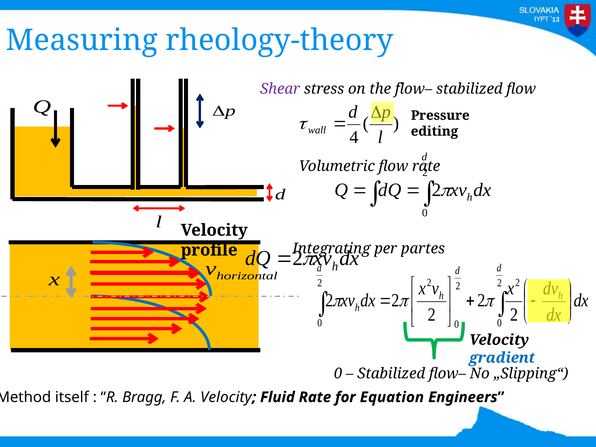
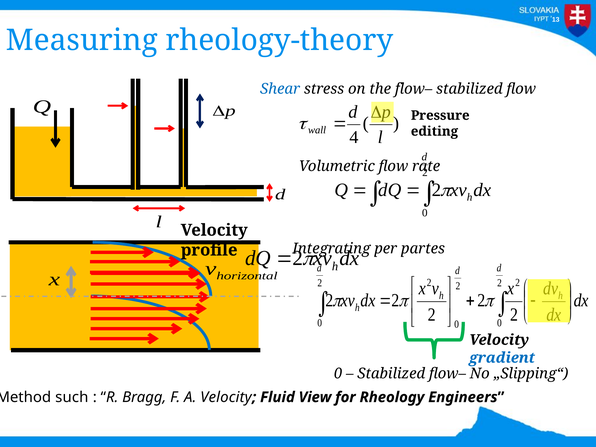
Shear colour: purple -> blue (280, 89)
itself: itself -> such (72, 397)
Fluid Rate: Rate -> View (315, 397)
Equation: Equation -> Rheology (392, 397)
